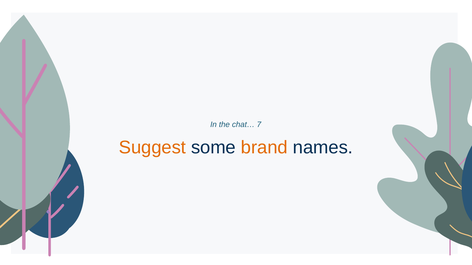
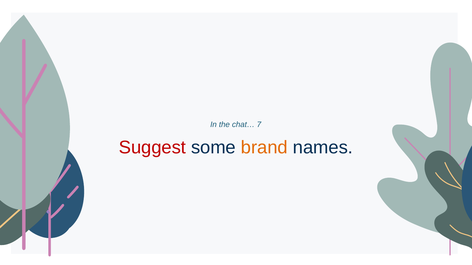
Suggest colour: orange -> red (152, 148)
